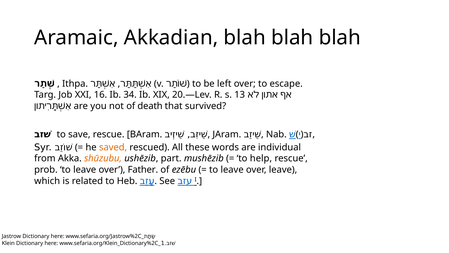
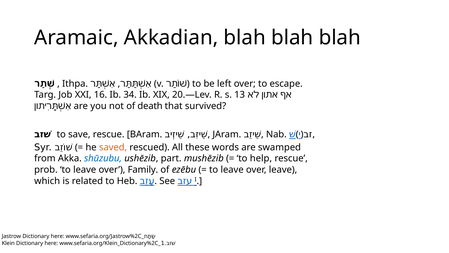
individual: individual -> swamped (279, 147)
shūzubu colour: orange -> blue (103, 158)
Father: Father -> Family (143, 169)
